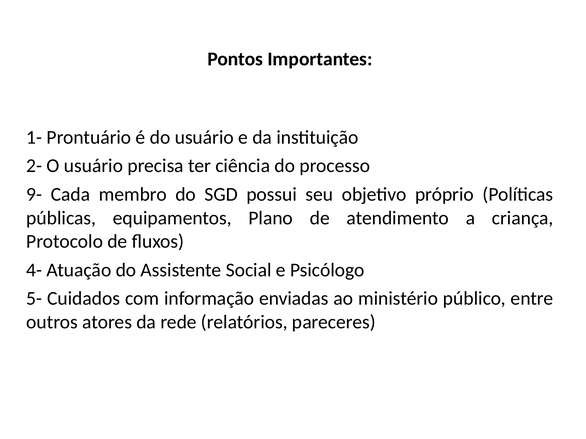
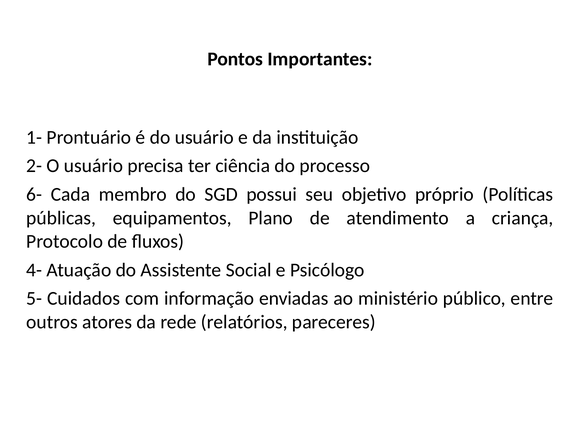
9-: 9- -> 6- (34, 195)
